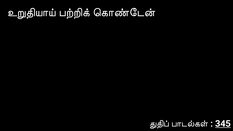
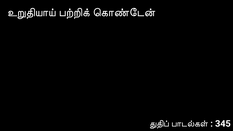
345 underline: present -> none (223, 124)
